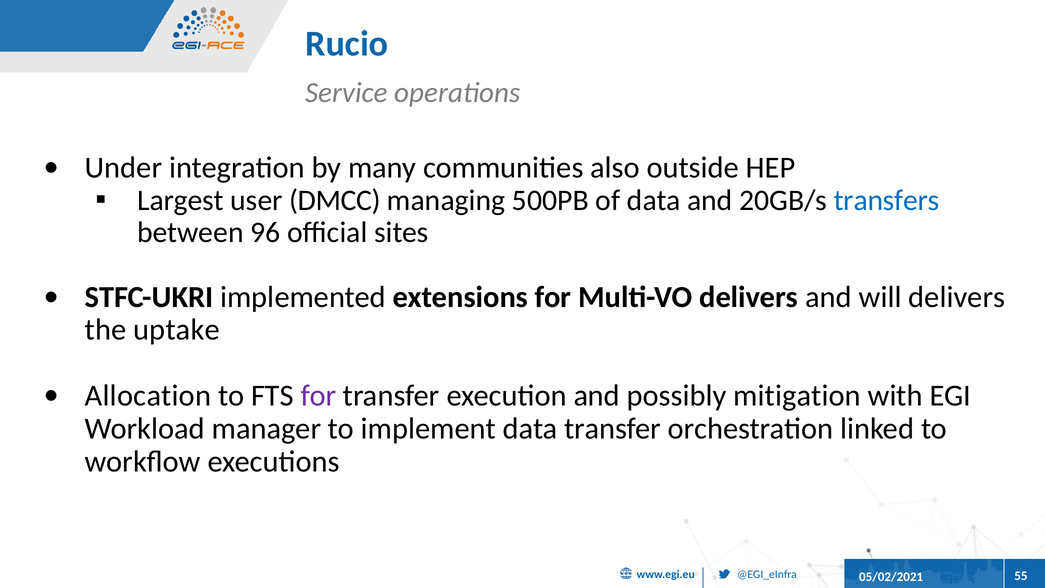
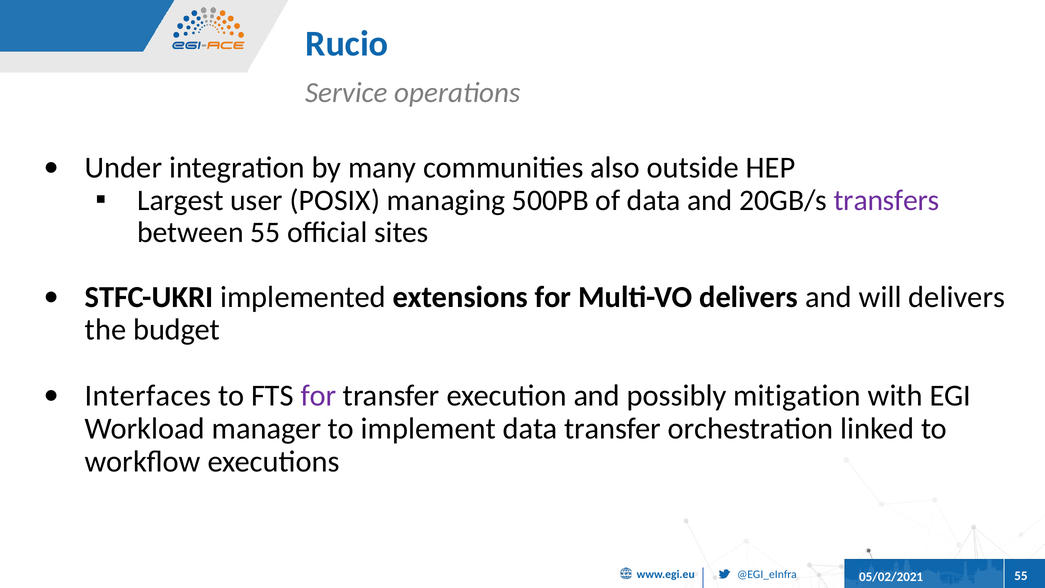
DMCC: DMCC -> POSIX (335, 200)
transfers colour: blue -> purple (887, 200)
between 96: 96 -> 55 (265, 232)
uptake: uptake -> budget (177, 330)
Allocation: Allocation -> Interfaces (148, 396)
